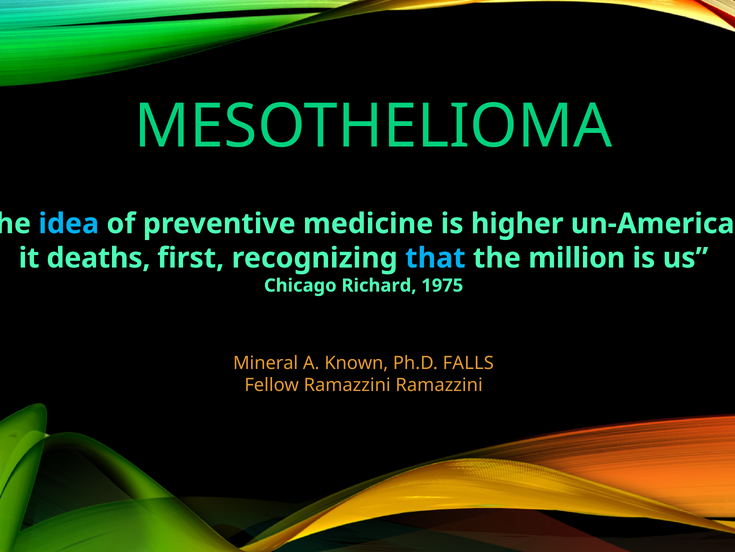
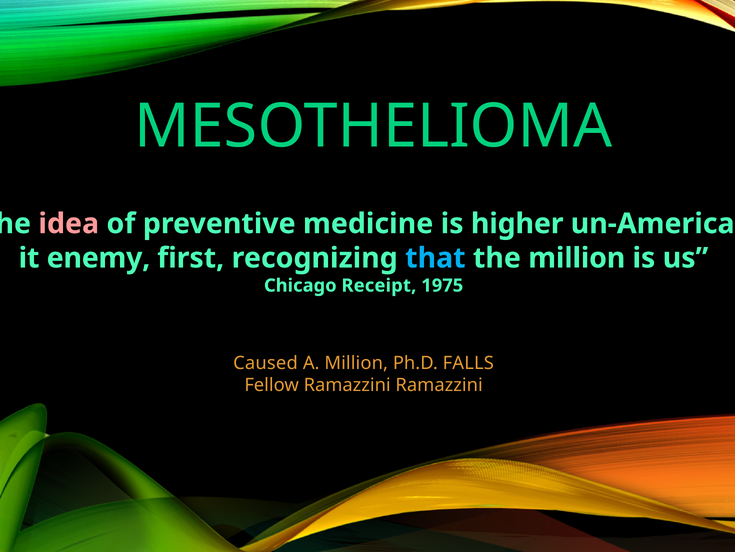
idea colour: light blue -> pink (69, 223)
deaths: deaths -> enemy (98, 258)
Richard: Richard -> Receipt (379, 285)
Mineral: Mineral -> Caused (265, 362)
A Known: Known -> Million (356, 362)
